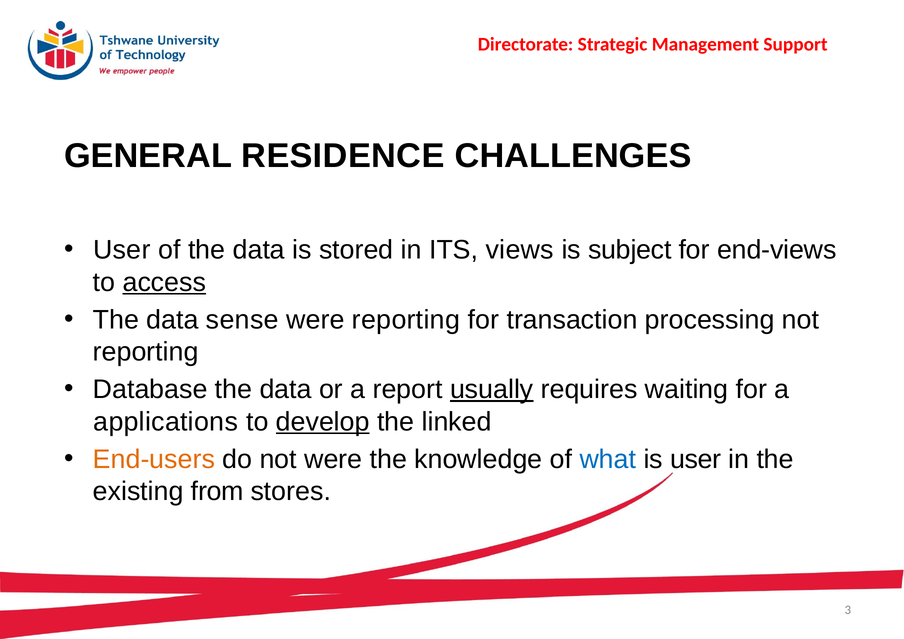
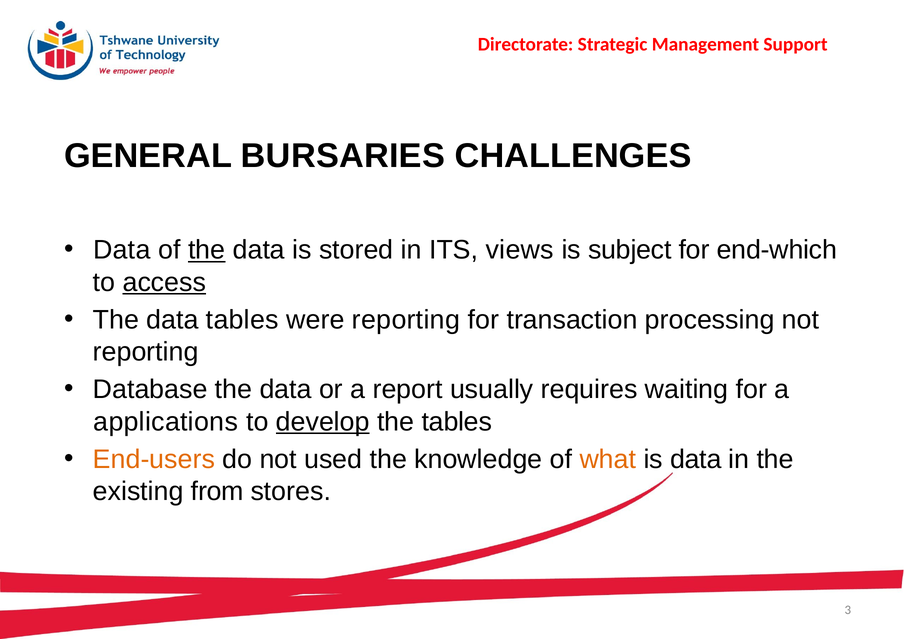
RESIDENCE: RESIDENCE -> BURSARIES (343, 156)
User: User -> Data (122, 250)
the underline: none -> present (207, 250)
end-views: end-views -> end-which (777, 250)
data sense: sense -> tables (242, 320)
usually underline: present -> none (492, 390)
the linked: linked -> tables (457, 422)
not were: were -> used (333, 459)
what colour: blue -> orange (608, 459)
is user: user -> data (696, 459)
